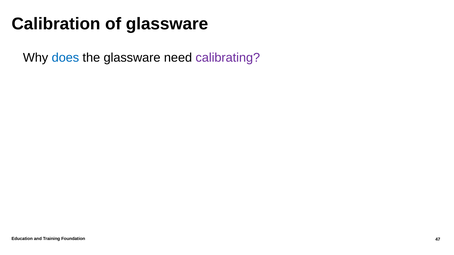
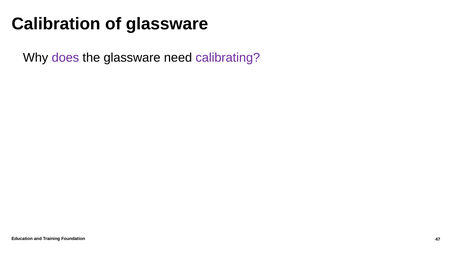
does colour: blue -> purple (65, 58)
